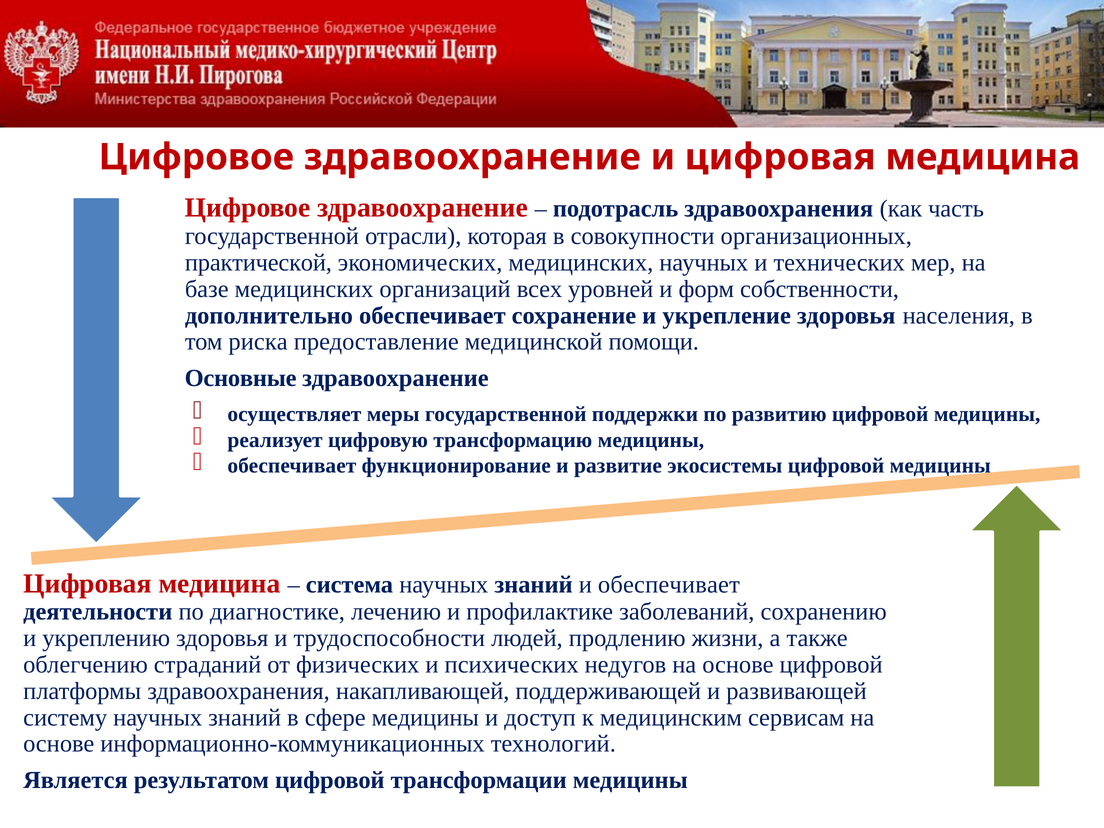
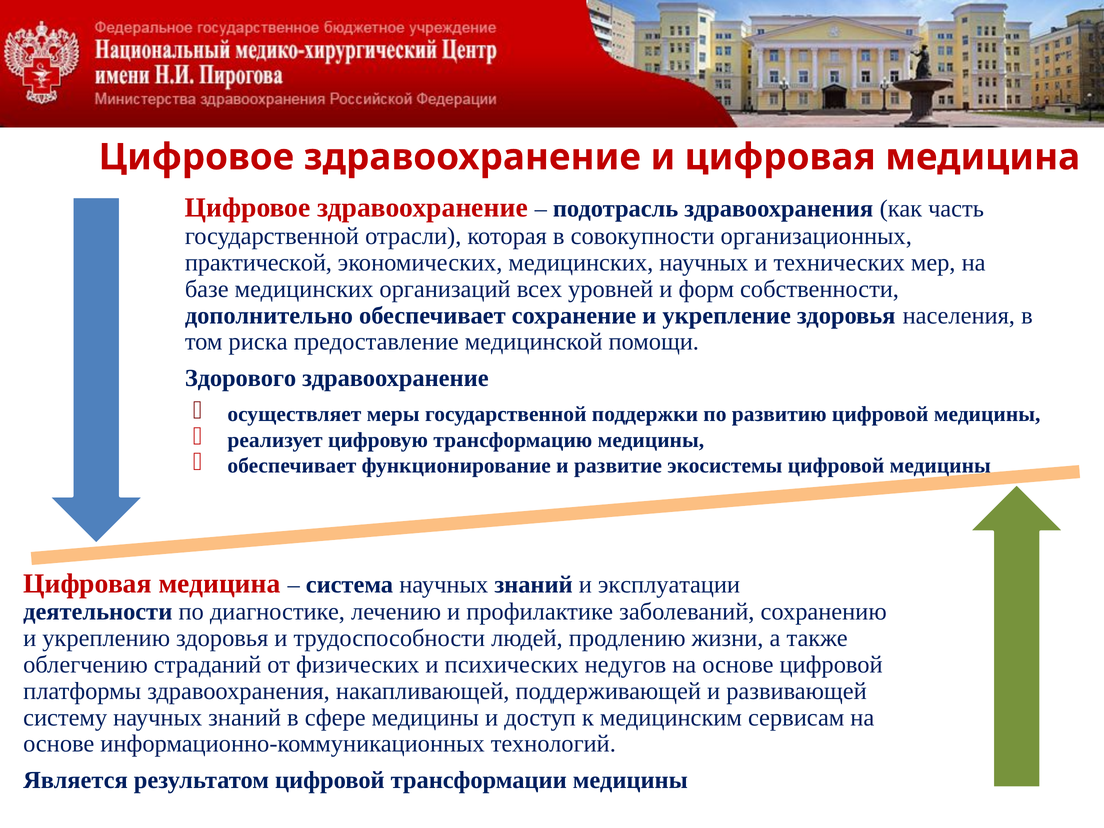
Основные: Основные -> Здорового (241, 378)
и обеспечивает: обеспечивает -> эксплуатации (669, 584)
